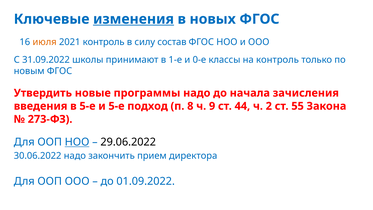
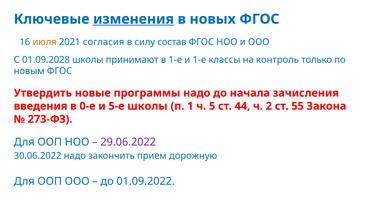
2021 контроль: контроль -> согласия (104, 42)
31.09.2022: 31.09.2022 -> 01.09.2028 (46, 60)
и 0-е: 0-е -> 1-е (199, 60)
в 5-е: 5-е -> 0-е (87, 106)
5-е подход: подход -> школы (147, 106)
8: 8 -> 1 (190, 106)
9: 9 -> 5 (212, 106)
НОО underline: present -> none (77, 142)
29.06.2022 colour: black -> purple (128, 142)
директора: директора -> дорожную (193, 156)
